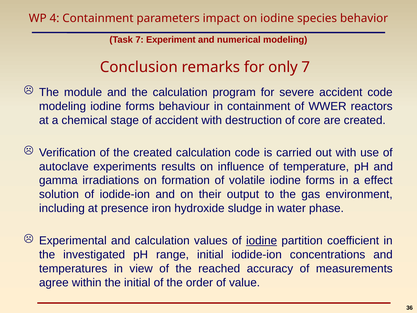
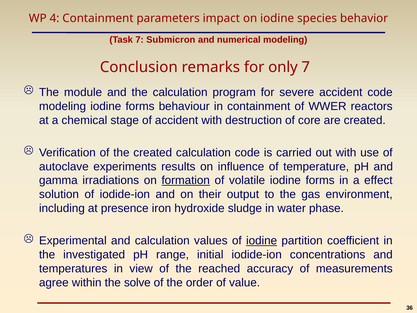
Experiment: Experiment -> Submicron (171, 40)
formation underline: none -> present (186, 180)
the initial: initial -> solve (137, 282)
